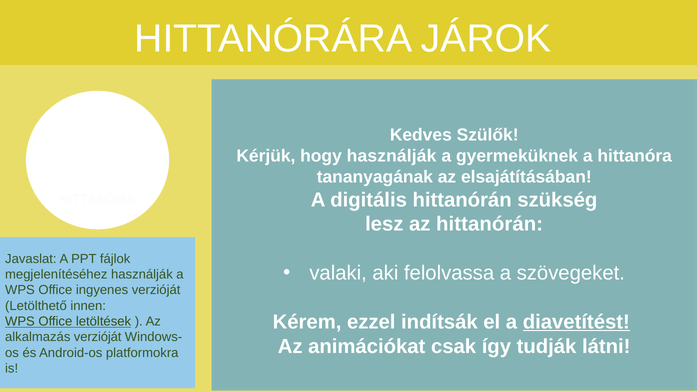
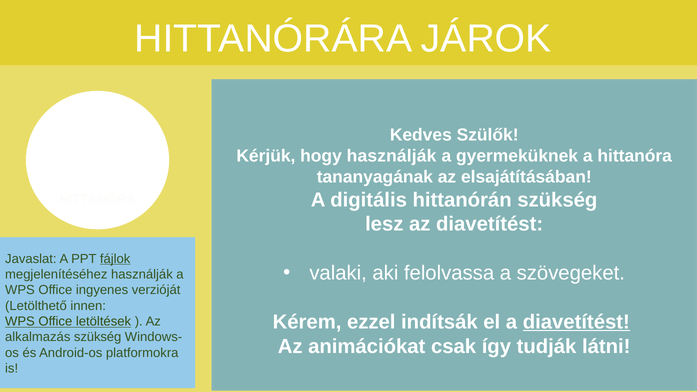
az hittanórán: hittanórán -> diavetítést (490, 224)
fájlok underline: none -> present (115, 259)
alkalmazás verzióját: verzióját -> szükség (98, 337)
